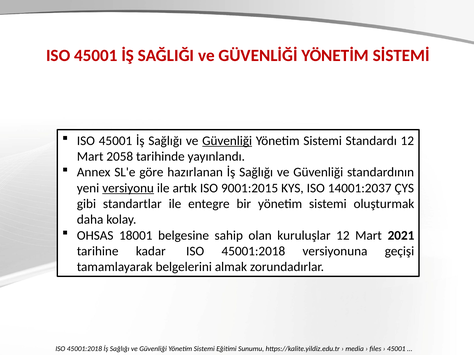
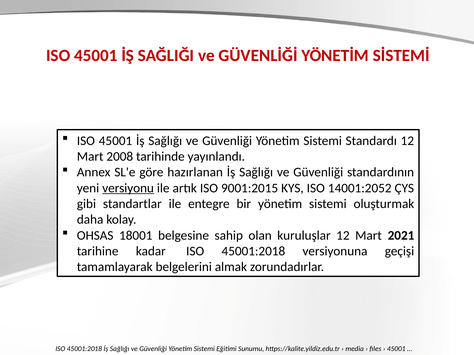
Güvenliği underline: present -> none (227, 141)
2058: 2058 -> 2008 (120, 157)
14001:2037: 14001:2037 -> 14001:2052 (360, 188)
